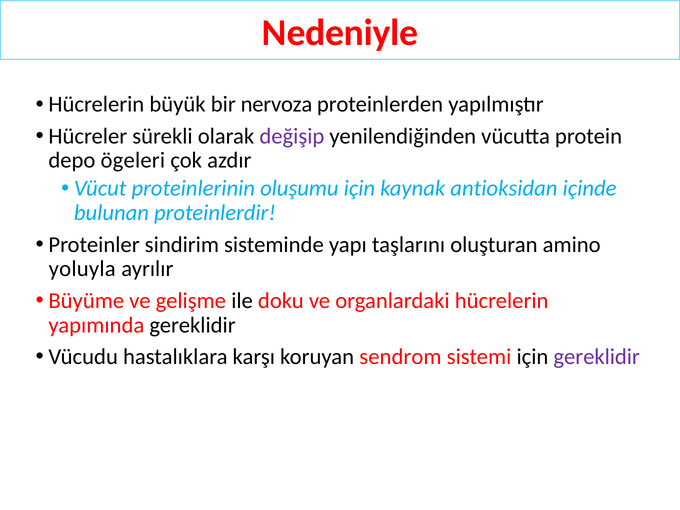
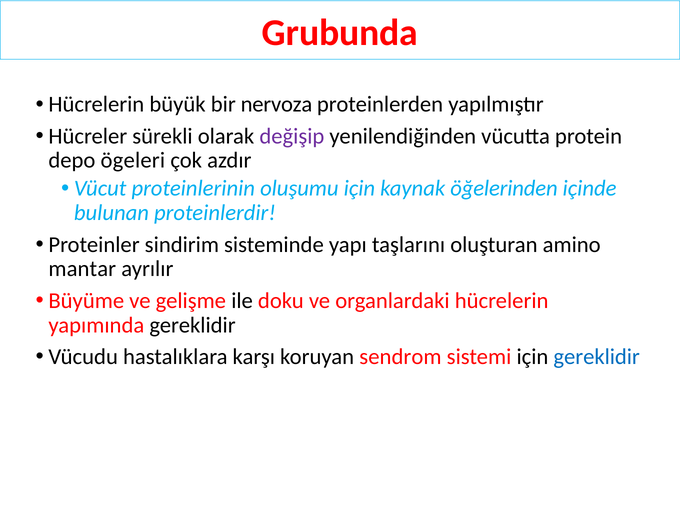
Nedeniyle: Nedeniyle -> Grubunda (340, 33)
antioksidan: antioksidan -> öğelerinden (504, 189)
yoluyla: yoluyla -> mantar (82, 269)
gereklidir colour: purple -> blue (597, 357)
